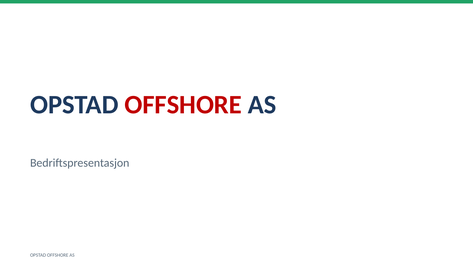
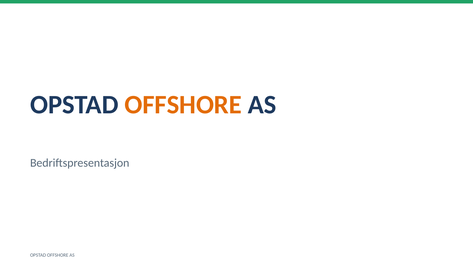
OFFSHORE colour: red -> orange (183, 105)
